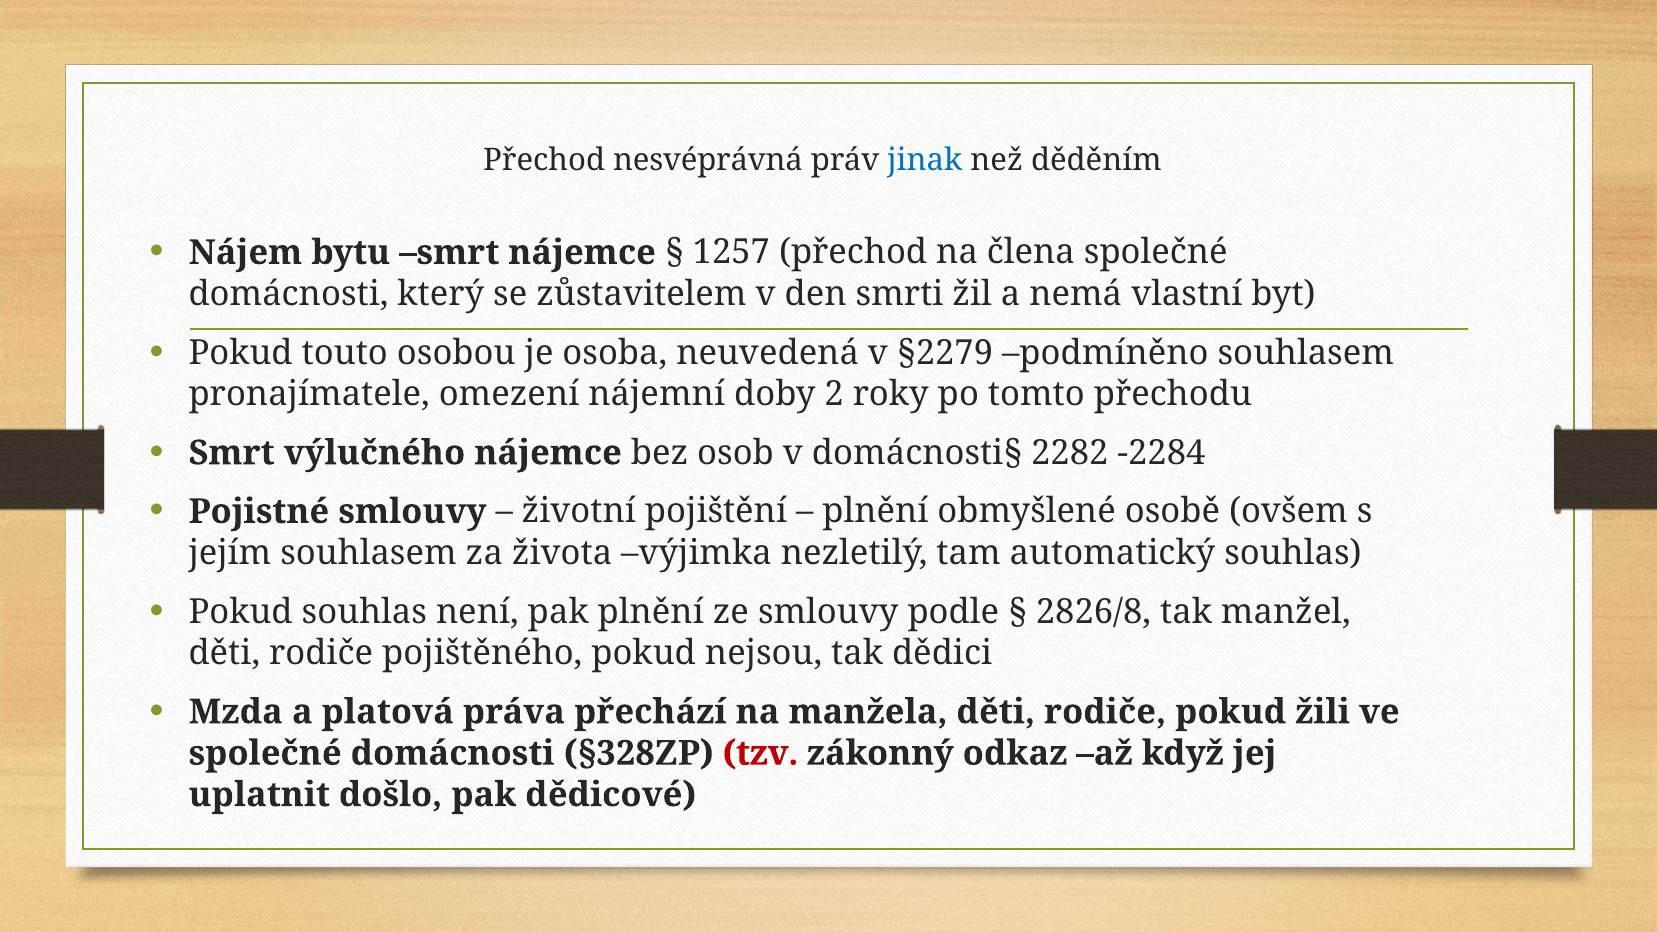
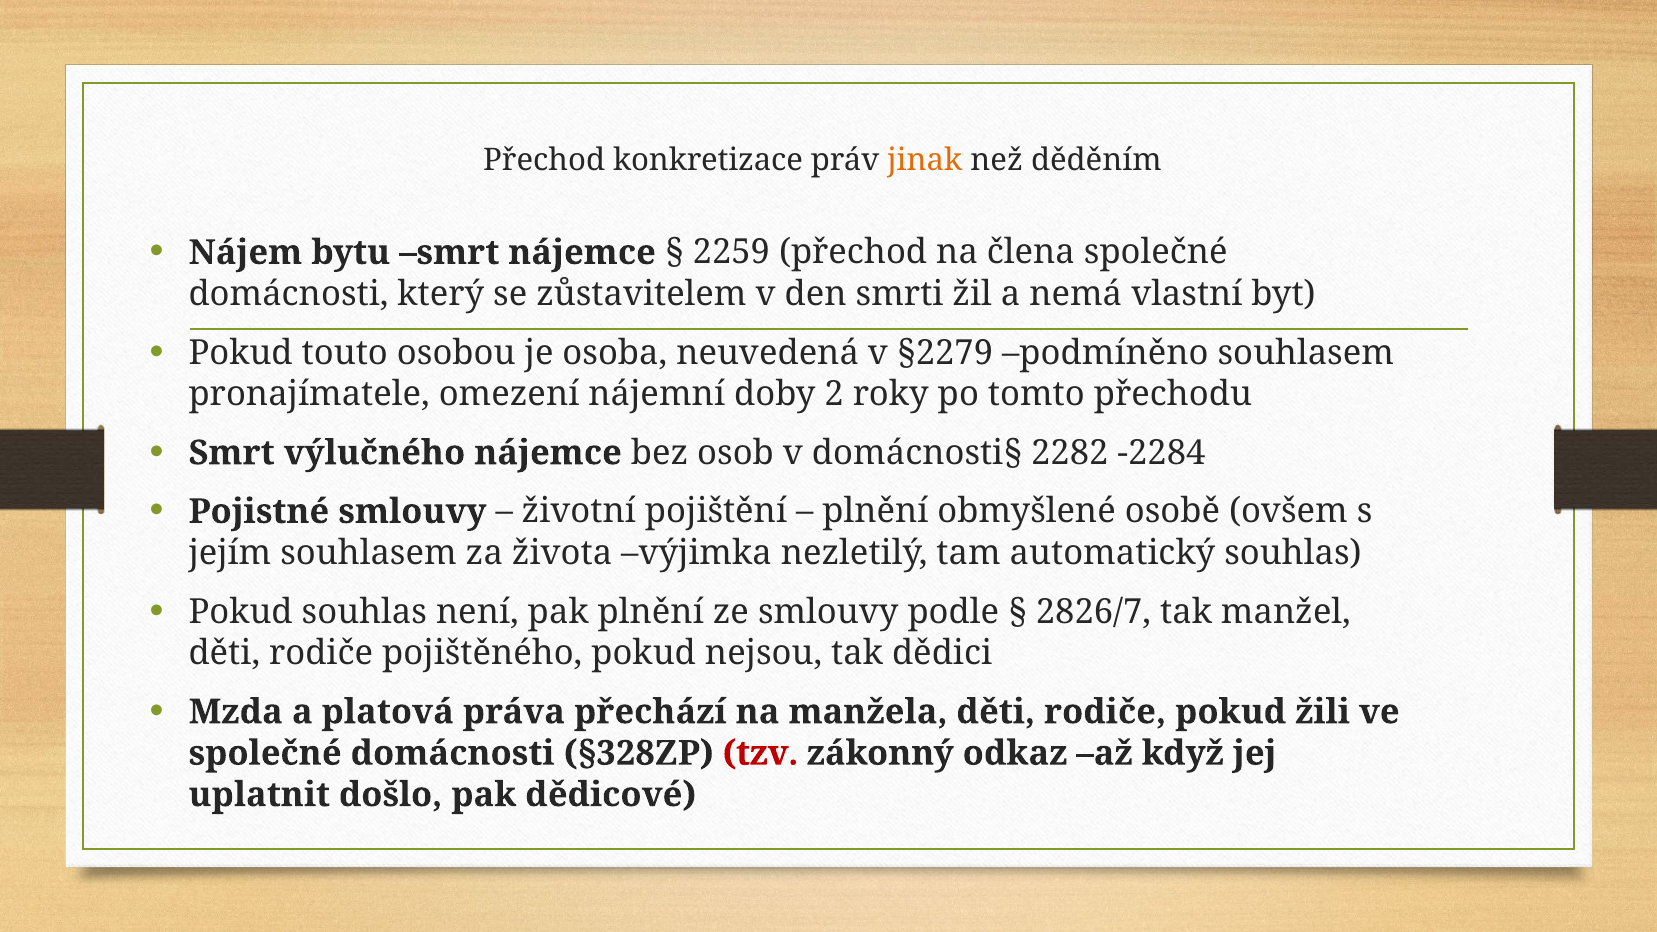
nesvéprávná: nesvéprávná -> konkretizace (708, 160)
jinak colour: blue -> orange (925, 160)
1257: 1257 -> 2259 (731, 253)
2826/8: 2826/8 -> 2826/7 (1093, 612)
